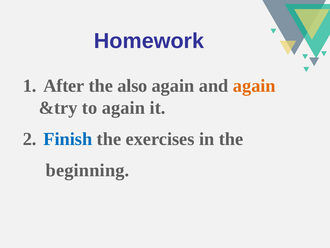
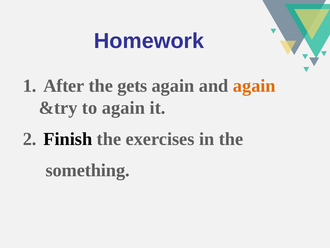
also: also -> gets (132, 86)
Finish colour: blue -> black (68, 139)
beginning: beginning -> something (88, 170)
